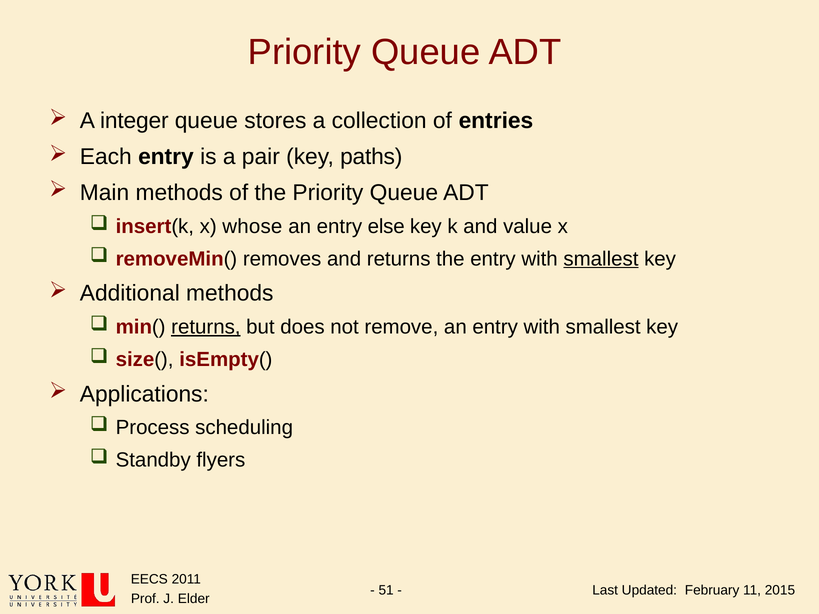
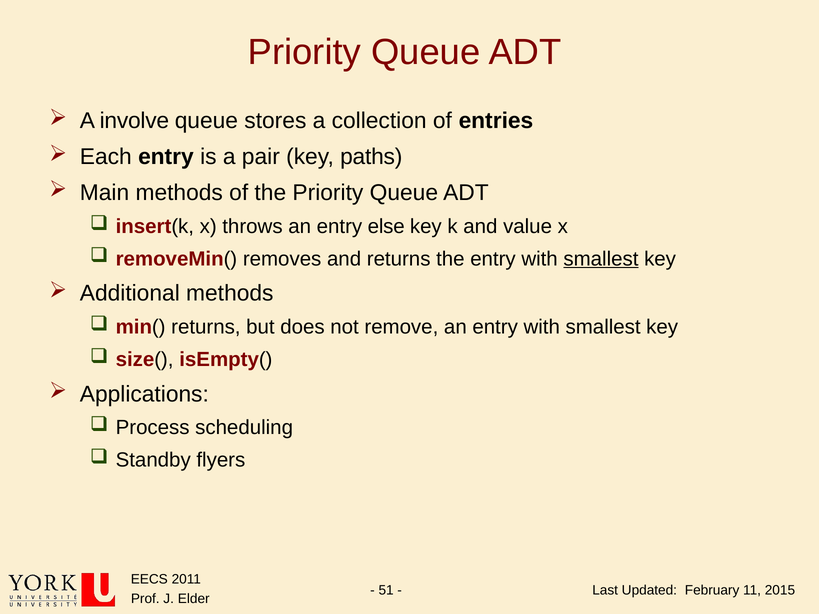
integer: integer -> involve (134, 121)
whose: whose -> throws (252, 226)
returns underline: present -> none (206, 327)
